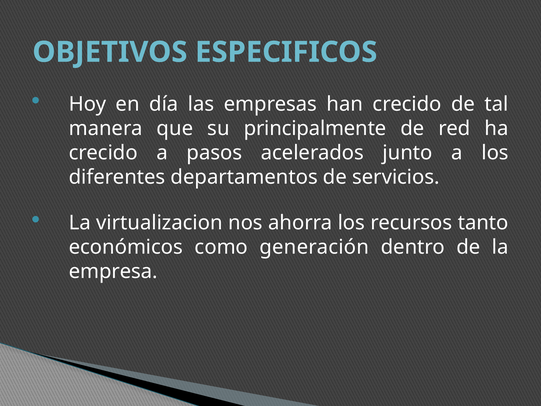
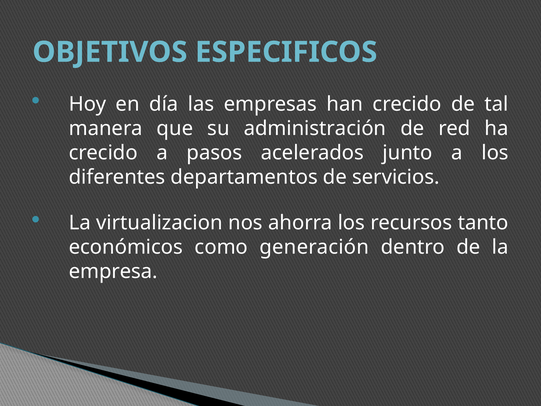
principalmente: principalmente -> administración (315, 128)
